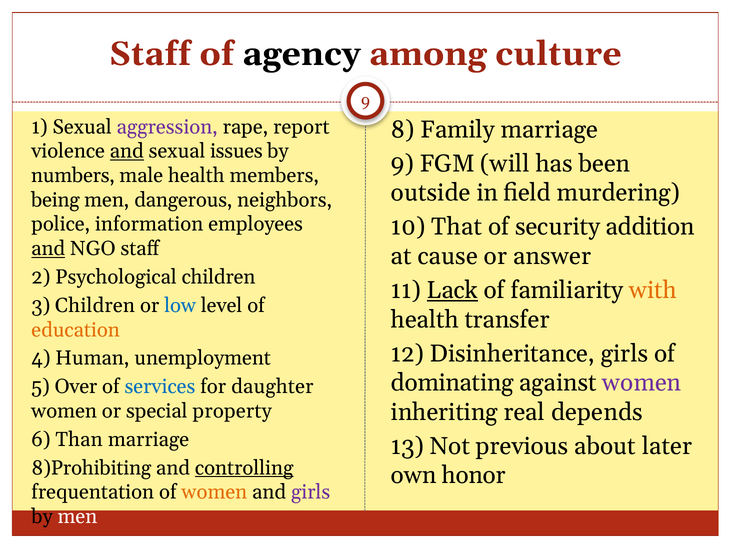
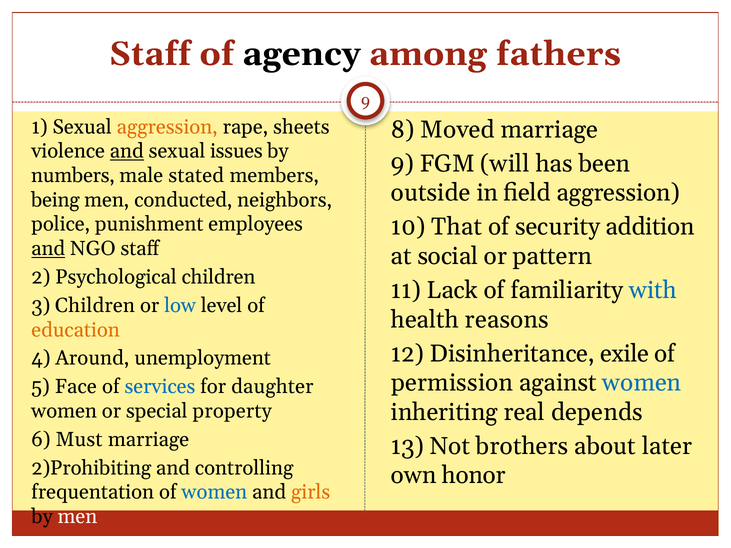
culture: culture -> fathers (558, 54)
aggression colour: purple -> orange (167, 127)
report: report -> sheets (301, 127)
Family: Family -> Moved (458, 130)
male health: health -> stated (196, 176)
field murdering: murdering -> aggression (618, 193)
dangerous: dangerous -> conducted (183, 200)
information: information -> punishment (149, 224)
cause: cause -> social (448, 256)
answer: answer -> pattern (552, 256)
Lack underline: present -> none (452, 290)
with colour: orange -> blue (653, 290)
transfer: transfer -> reasons (507, 320)
Disinheritance girls: girls -> exile (625, 354)
Human: Human -> Around (92, 358)
dominating: dominating -> permission (452, 383)
women colour: purple -> blue (642, 383)
Over: Over -> Face (76, 387)
Than: Than -> Must (79, 440)
previous: previous -> brothers (522, 446)
8)Prohibiting: 8)Prohibiting -> 2)Prohibiting (91, 468)
controlling underline: present -> none (244, 468)
women colour: orange -> blue (214, 492)
girls colour: purple -> orange (311, 492)
